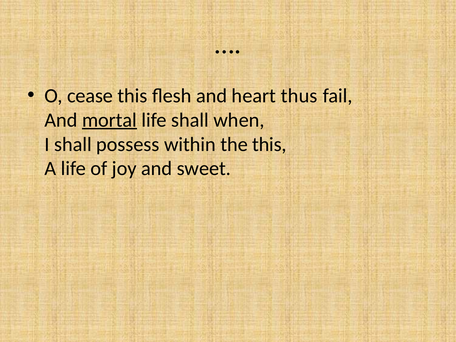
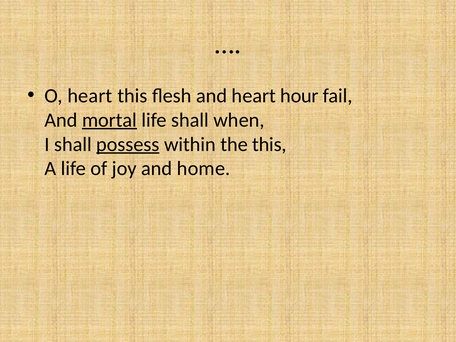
O cease: cease -> heart (90, 96)
thus: thus -> hour (299, 96)
possess underline: none -> present (128, 144)
sweet: sweet -> home (204, 169)
